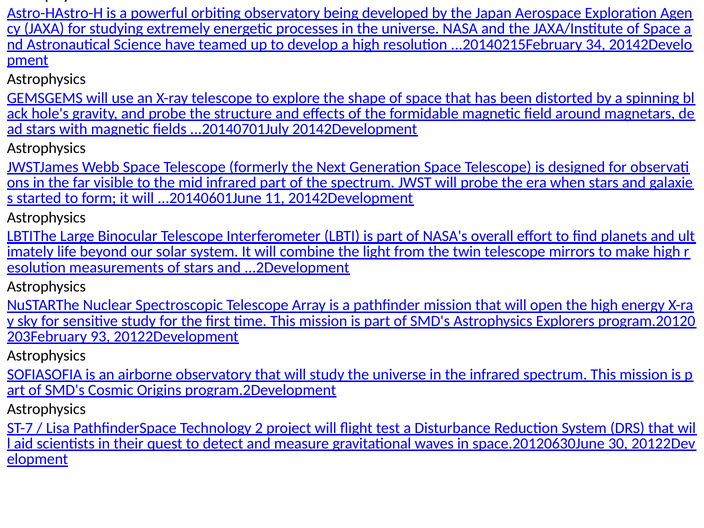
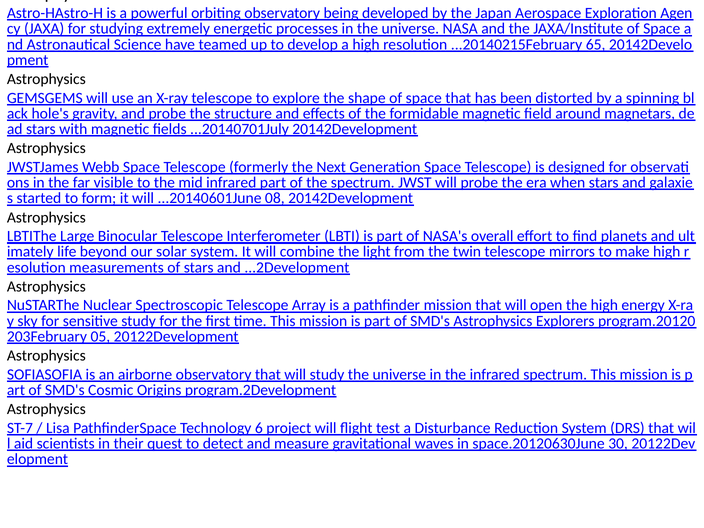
34: 34 -> 65 (596, 44)
11: 11 -> 08 (275, 198)
93: 93 -> 05 (100, 337)
2: 2 -> 6 (259, 428)
